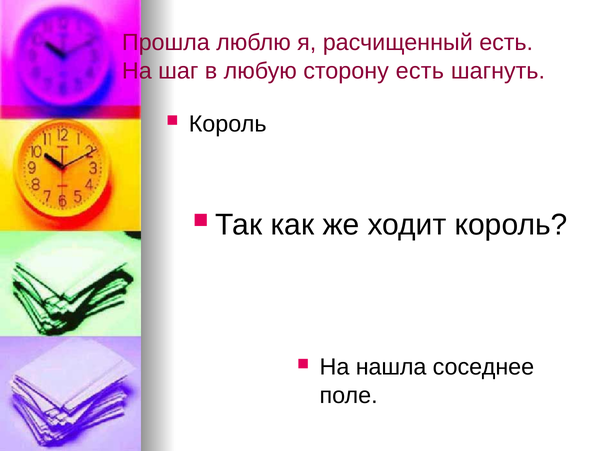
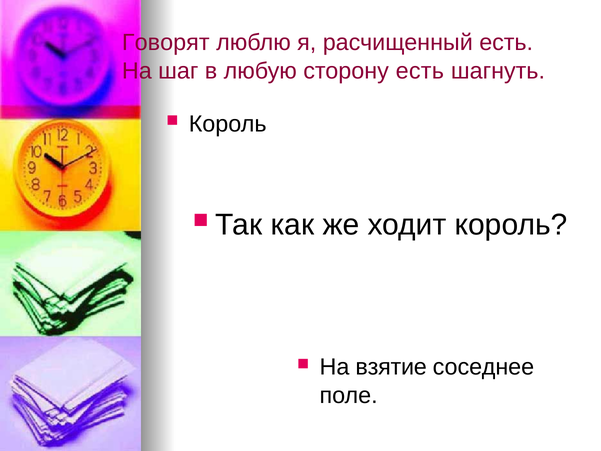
Прошла: Прошла -> Говорят (166, 43)
нашла: нашла -> взятие (391, 367)
